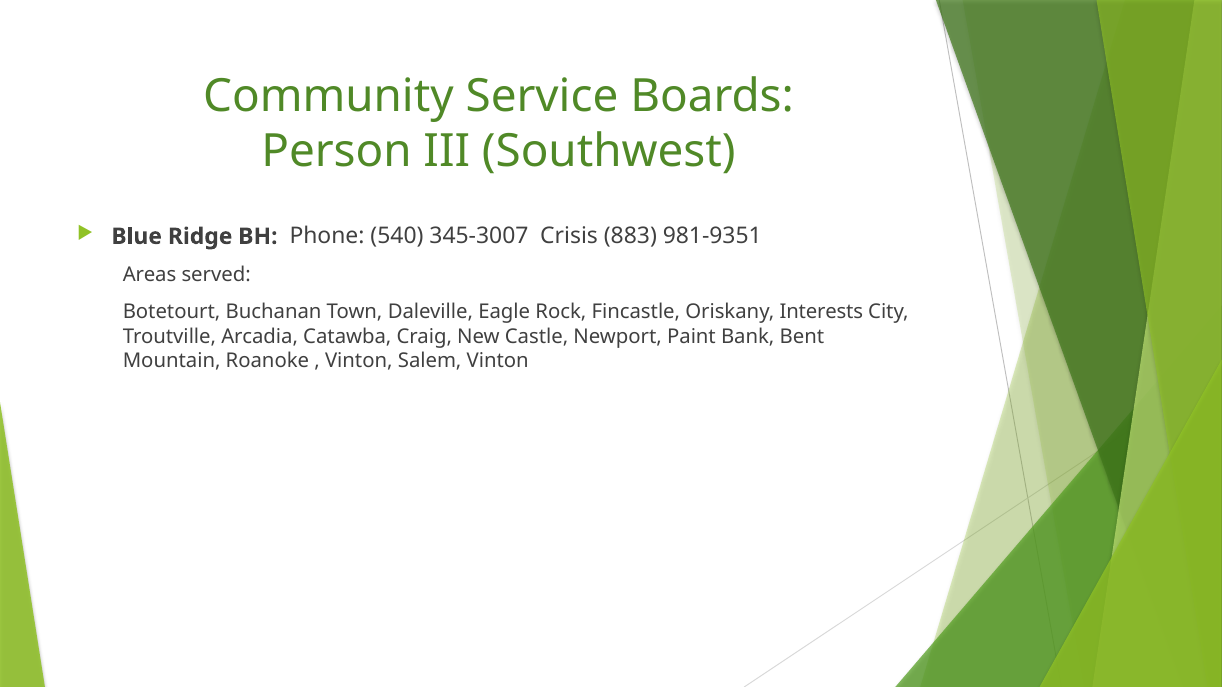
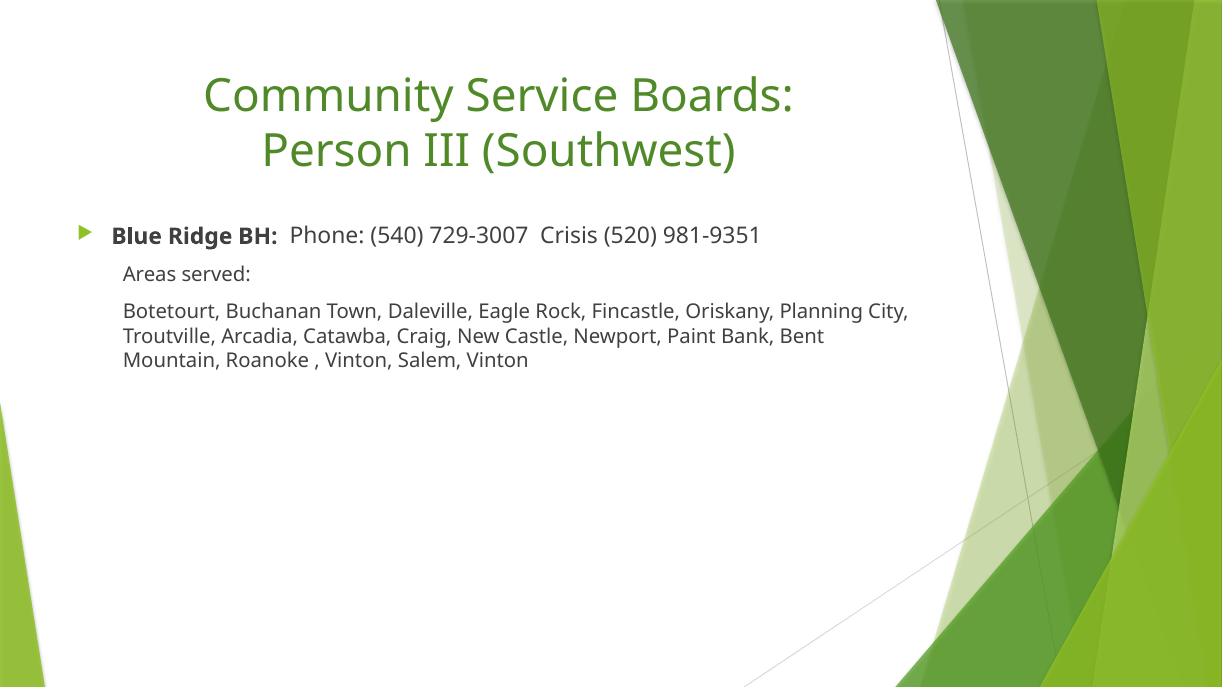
345-3007: 345-3007 -> 729-3007 (479, 236)
883: 883 -> 520 (630, 236)
Interests: Interests -> Planning (821, 312)
